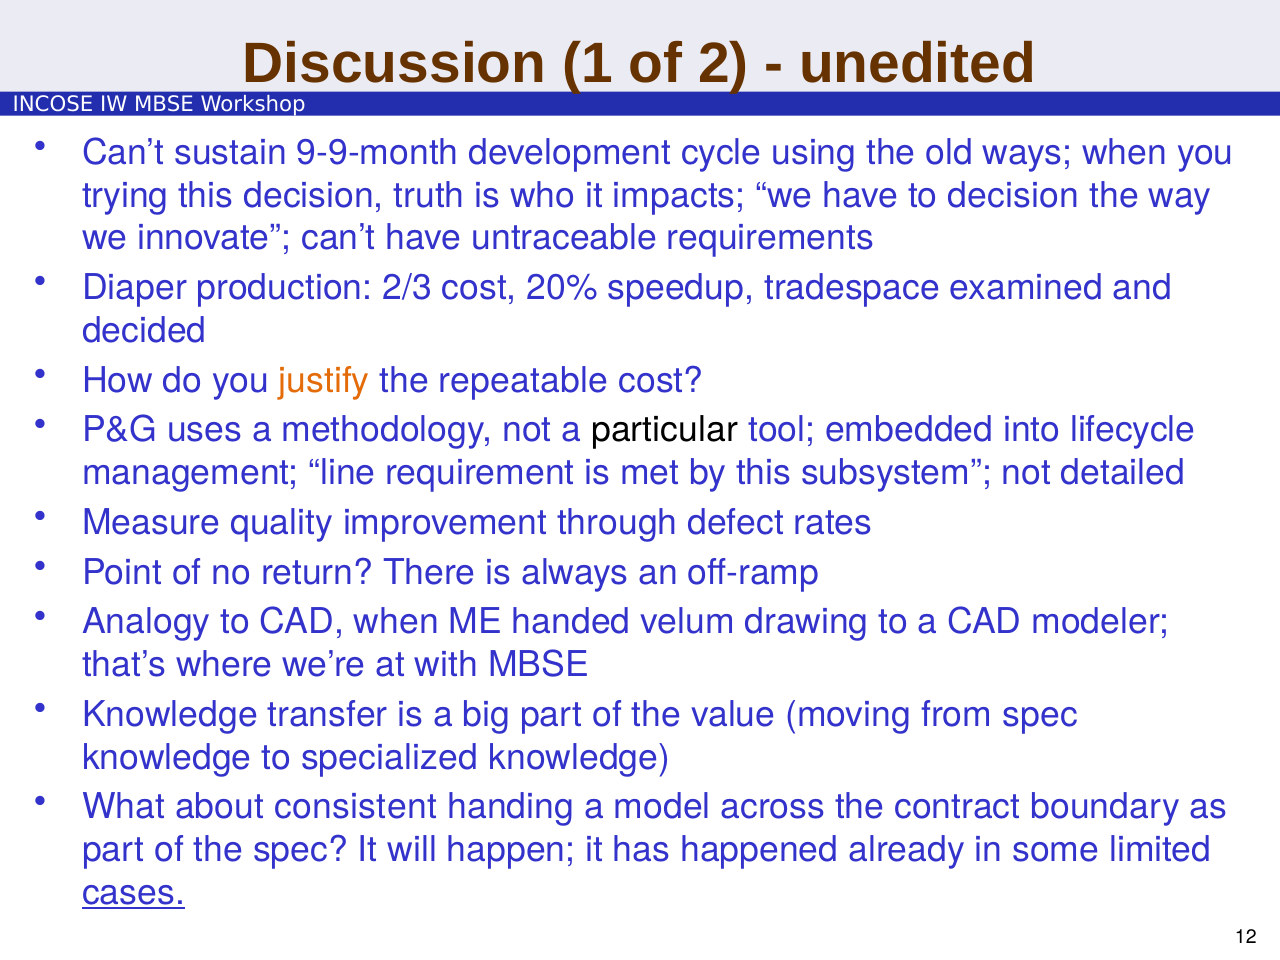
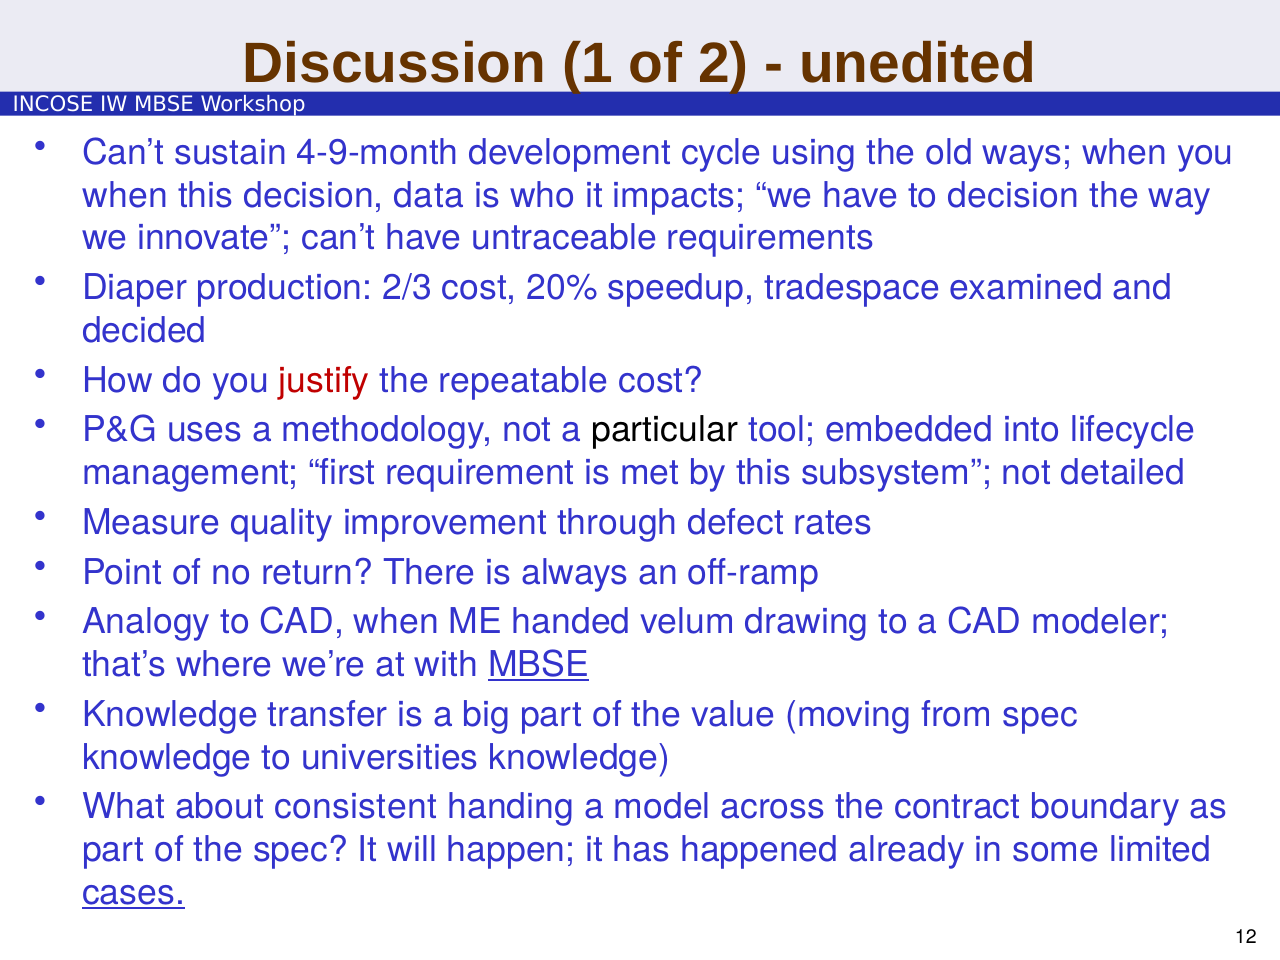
9-9-month: 9-9-month -> 4-9-month (378, 153)
trying: trying -> when (125, 195)
truth: truth -> data (429, 195)
justify colour: orange -> red (324, 380)
line: line -> first (342, 473)
MBSE underline: none -> present (538, 665)
specialized: specialized -> universities (390, 757)
